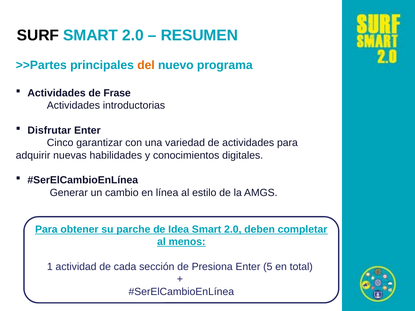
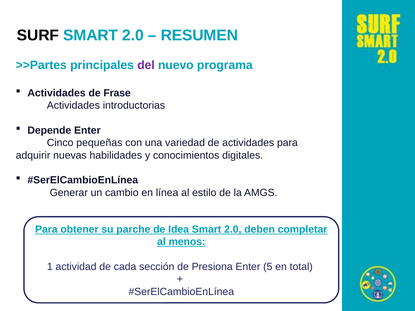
del colour: orange -> purple (146, 65)
Disfrutar: Disfrutar -> Depende (49, 131)
garantizar: garantizar -> pequeñas (99, 143)
